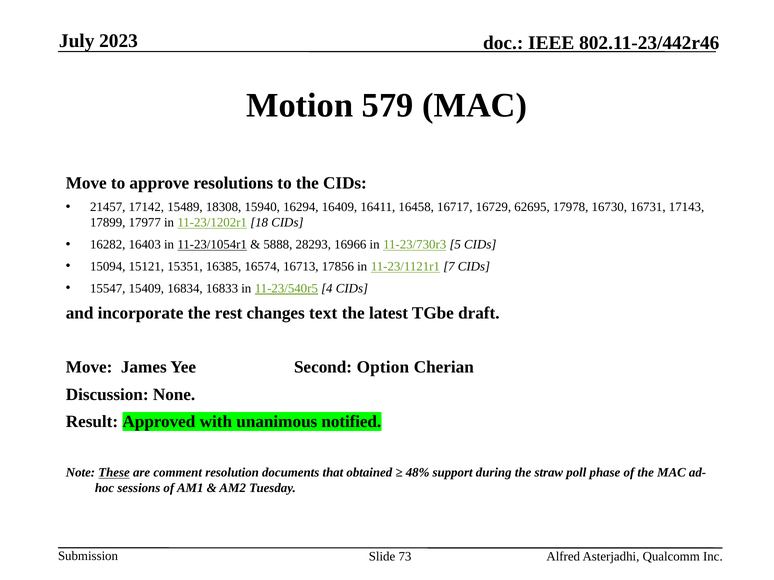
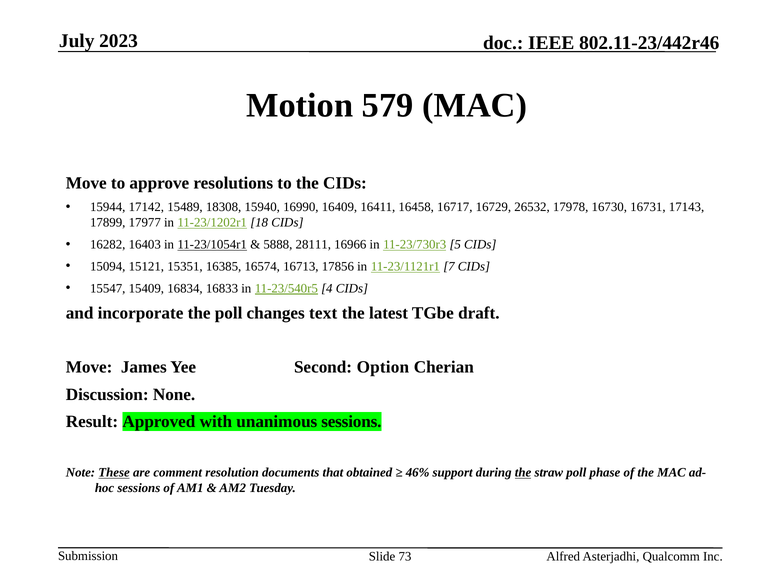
21457: 21457 -> 15944 (108, 207)
16294: 16294 -> 16990 (301, 207)
62695: 62695 -> 26532 (532, 207)
28293: 28293 -> 28111 (313, 245)
the rest: rest -> poll (229, 313)
unanimous notified: notified -> sessions (351, 422)
48%: 48% -> 46% (418, 473)
the underline: none -> present (523, 473)
